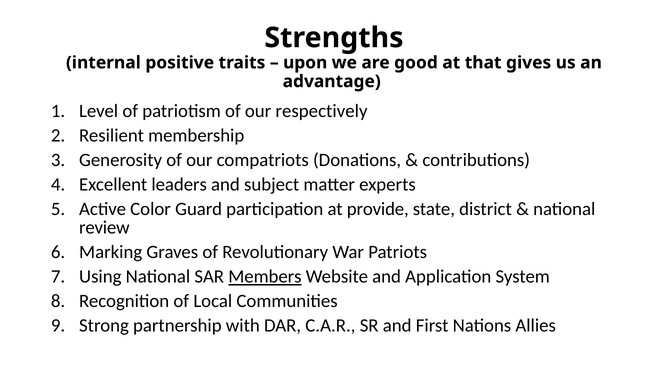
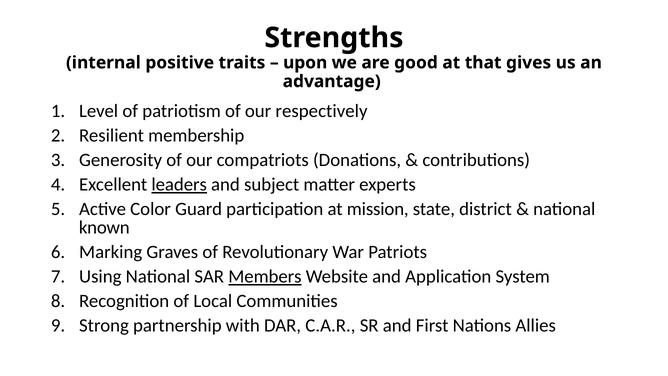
leaders underline: none -> present (179, 185)
provide: provide -> mission (378, 209)
review: review -> known (104, 227)
